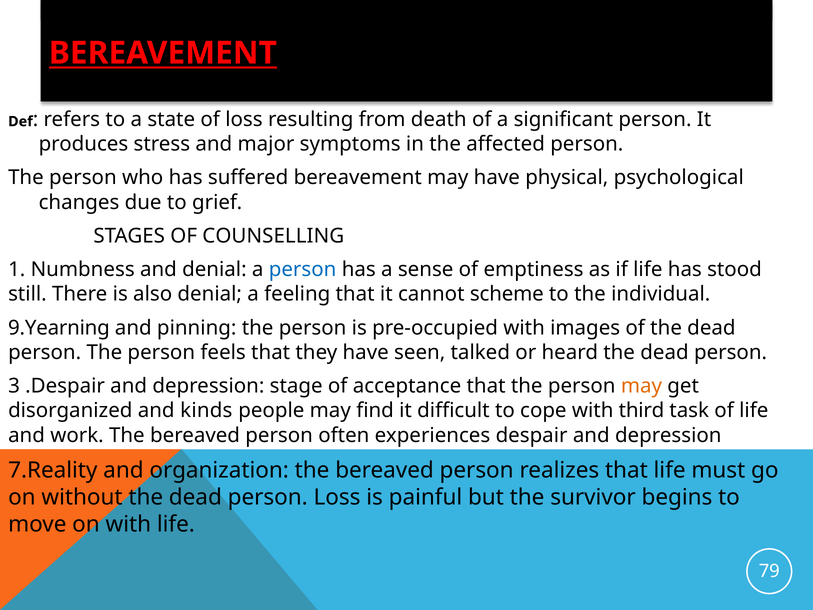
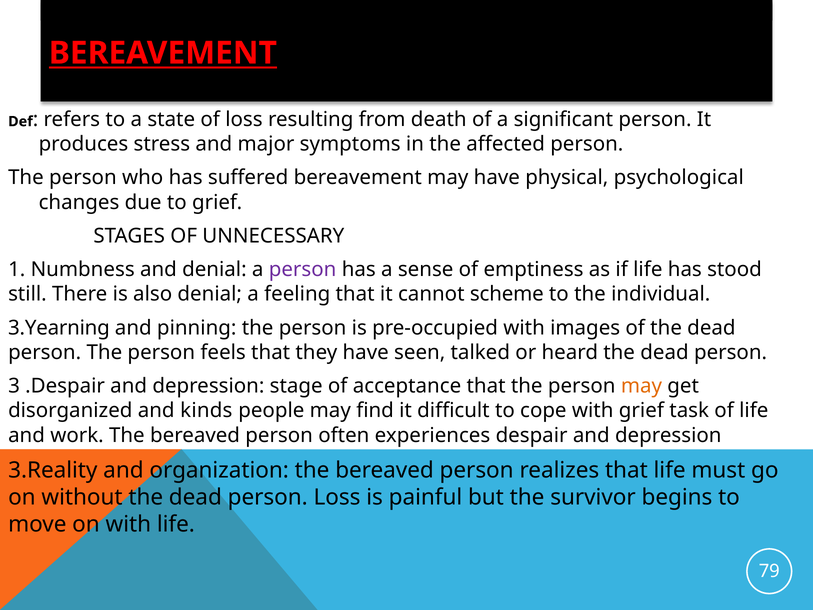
COUNSELLING: COUNSELLING -> UNNECESSARY (273, 236)
person colour: blue -> purple (303, 269)
9.Yearning: 9.Yearning -> 3.Yearning (59, 328)
with third: third -> grief (641, 410)
7.Reality: 7.Reality -> 3.Reality (53, 470)
